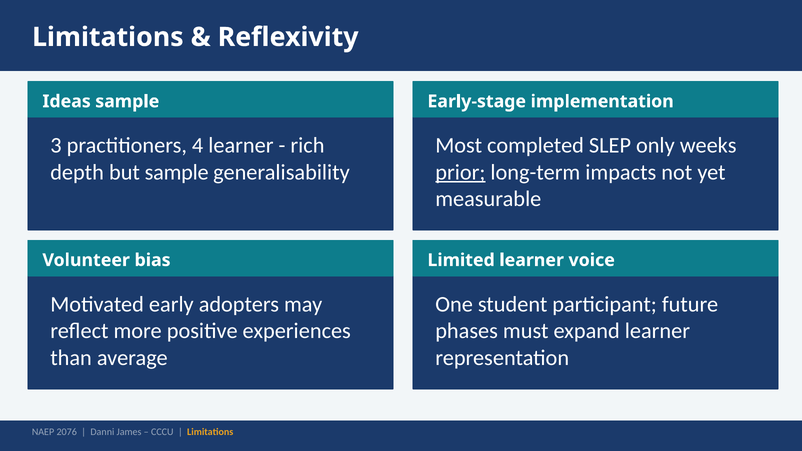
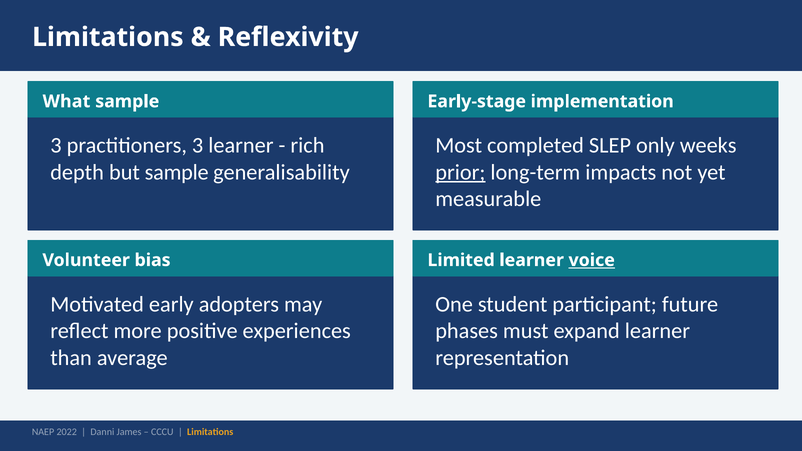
Ideas: Ideas -> What (67, 101)
practitioners 4: 4 -> 3 (198, 146)
voice underline: none -> present (592, 260)
2076: 2076 -> 2022 (67, 432)
